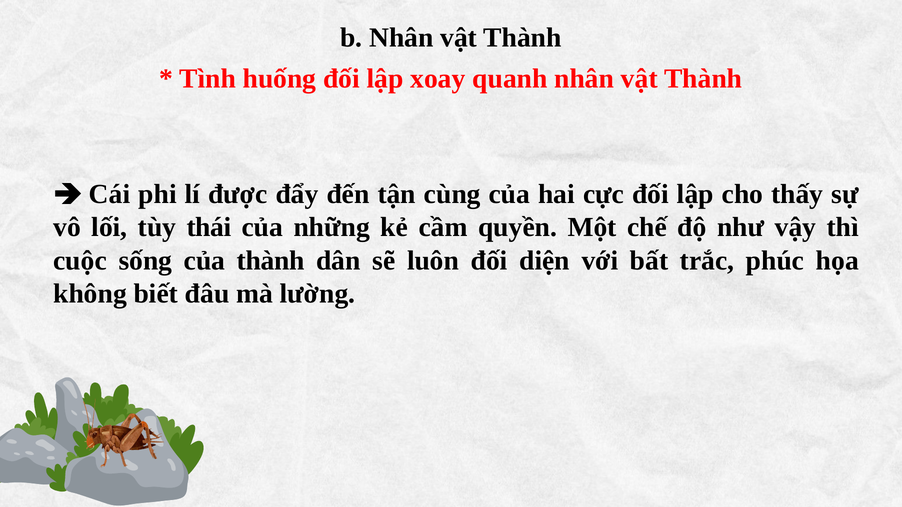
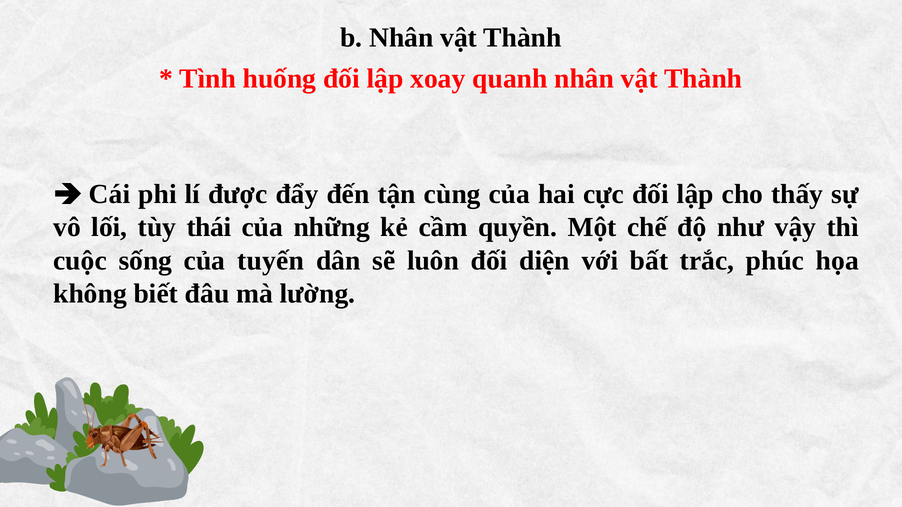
của thành: thành -> tuyến (271, 261)
